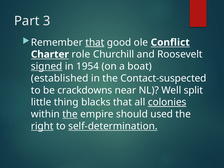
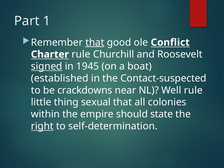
3: 3 -> 1 (47, 21)
Charter role: role -> rule (81, 54)
1954: 1954 -> 1945 (88, 66)
Well split: split -> rule (193, 90)
blacks: blacks -> sexual (96, 102)
colonies underline: present -> none (167, 102)
the underline: present -> none (70, 114)
used: used -> state (162, 114)
self-determination underline: present -> none (113, 126)
